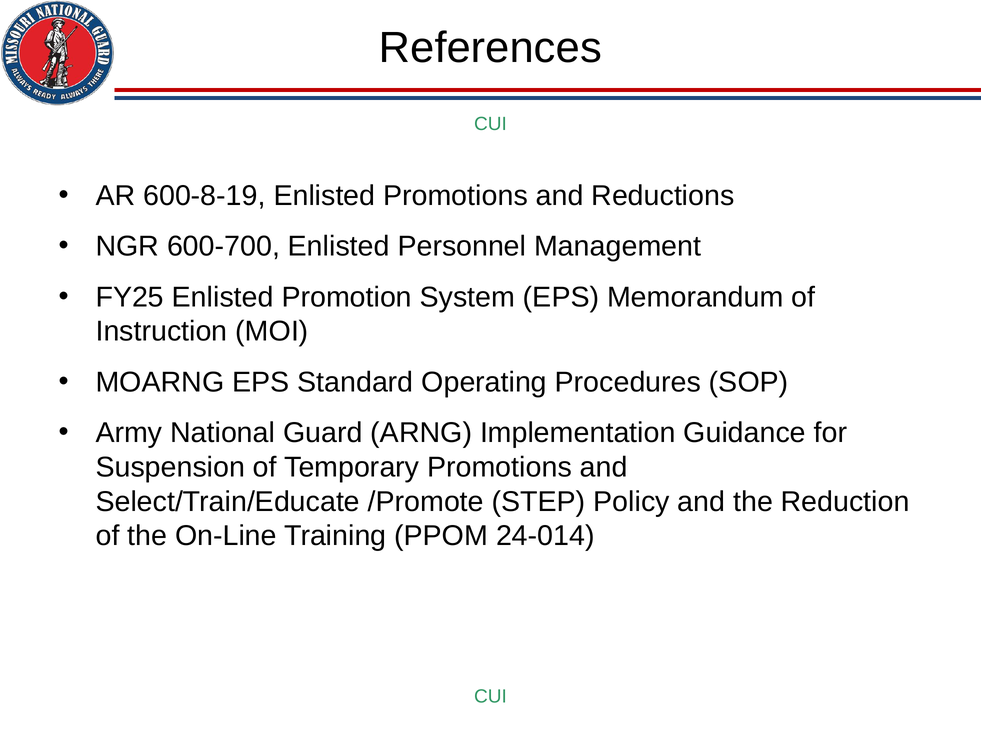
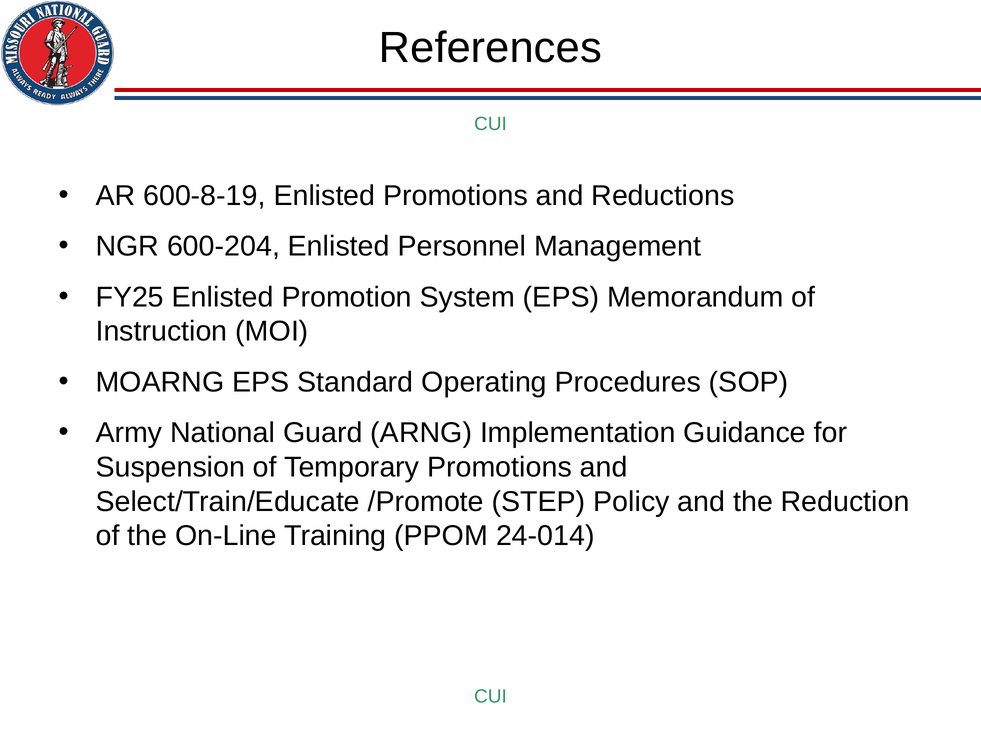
600-700: 600-700 -> 600-204 (224, 246)
